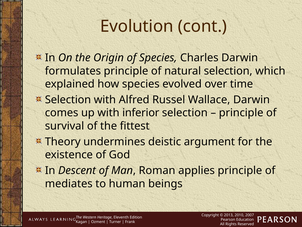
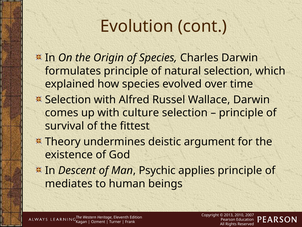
inferior: inferior -> culture (141, 113)
Roman: Roman -> Psychic (157, 170)
